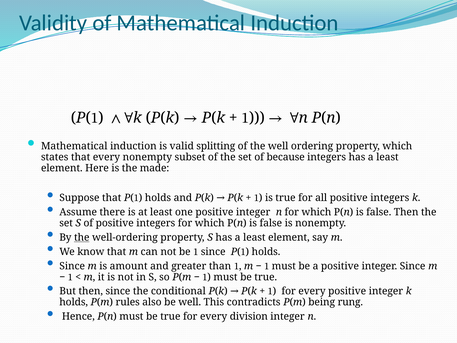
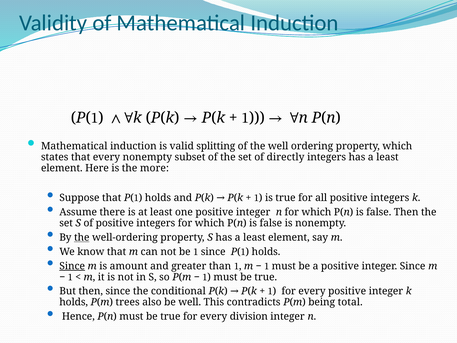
because: because -> directly (286, 157)
made: made -> more (154, 168)
Since underline: none -> present (72, 266)
rules: rules -> trees (128, 302)
rung: rung -> total (350, 302)
